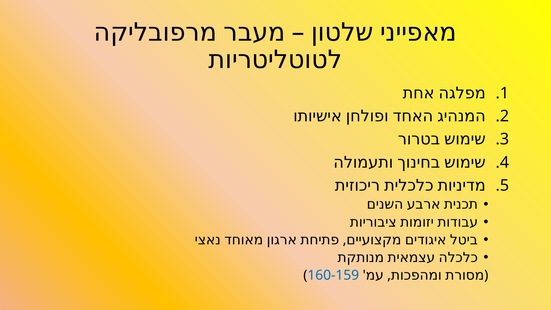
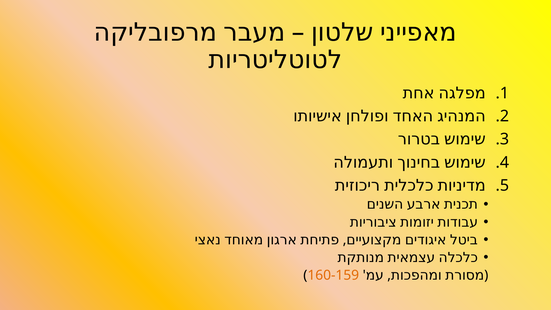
160-159 colour: blue -> orange (333, 275)
